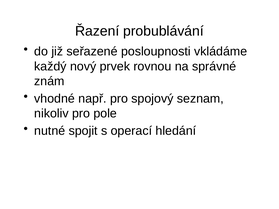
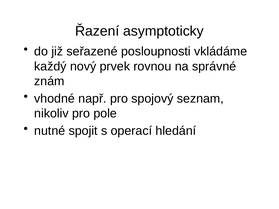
probublávání: probublávání -> asymptoticky (163, 31)
